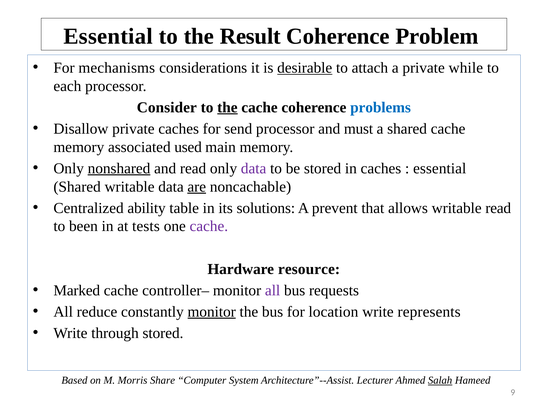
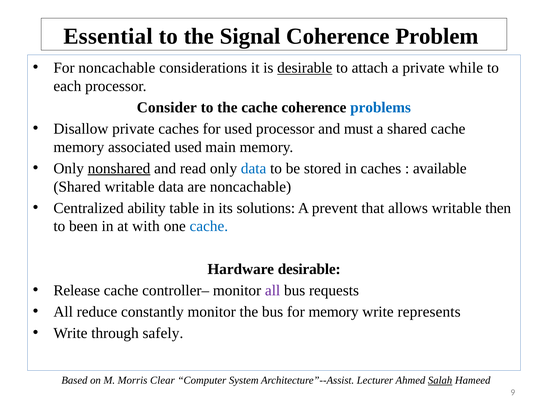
Result: Result -> Signal (250, 36)
For mechanisms: mechanisms -> noncachable (117, 68)
the underline: present -> none (227, 107)
for send: send -> used (238, 129)
data colour: purple -> blue (254, 168)
essential: essential -> available (440, 168)
are underline: present -> none (197, 187)
writable read: read -> then (498, 208)
tests: tests -> with (146, 226)
cache colour: purple -> blue (209, 226)
Hardware resource: resource -> desirable (309, 269)
Marked: Marked -> Release (77, 290)
monitor underline: present -> none (212, 312)
for location: location -> memory (334, 312)
through stored: stored -> safely (163, 333)
Share: Share -> Clear (162, 380)
